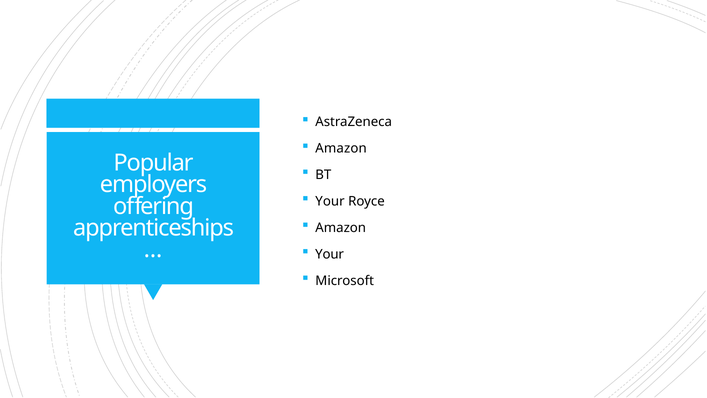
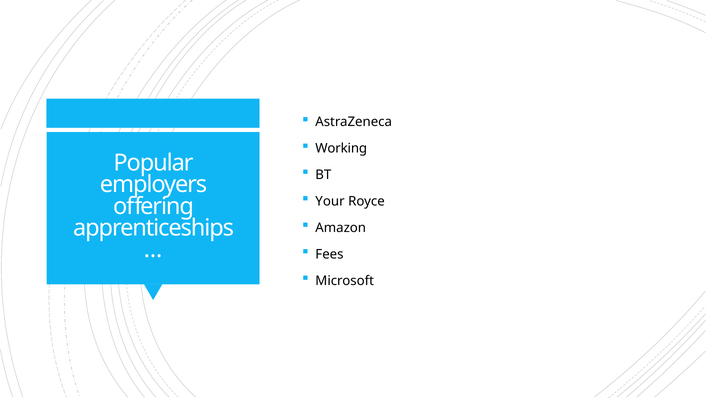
Amazon: Amazon -> Working (341, 148)
Your: Your -> Fees (329, 254)
